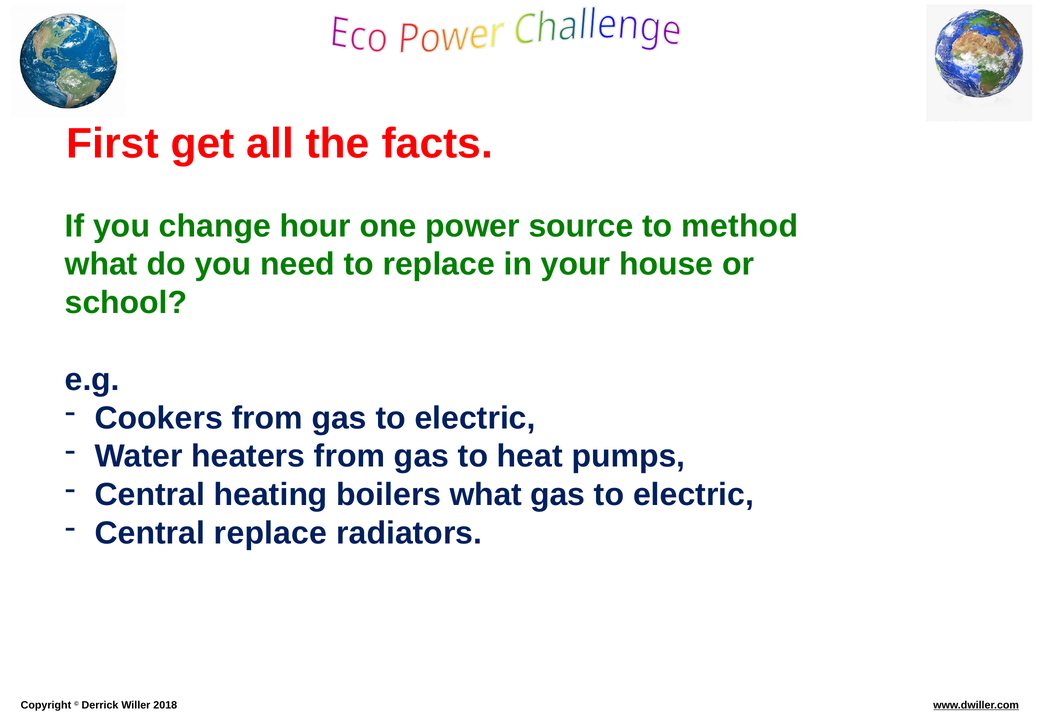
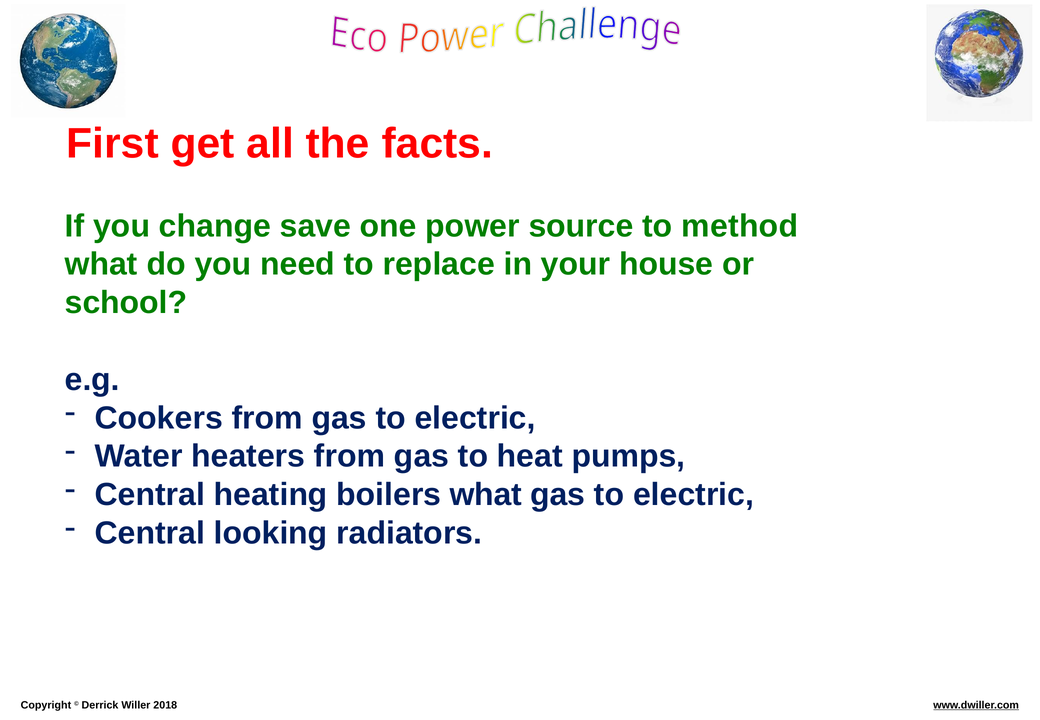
hour: hour -> save (315, 226)
Central replace: replace -> looking (271, 533)
